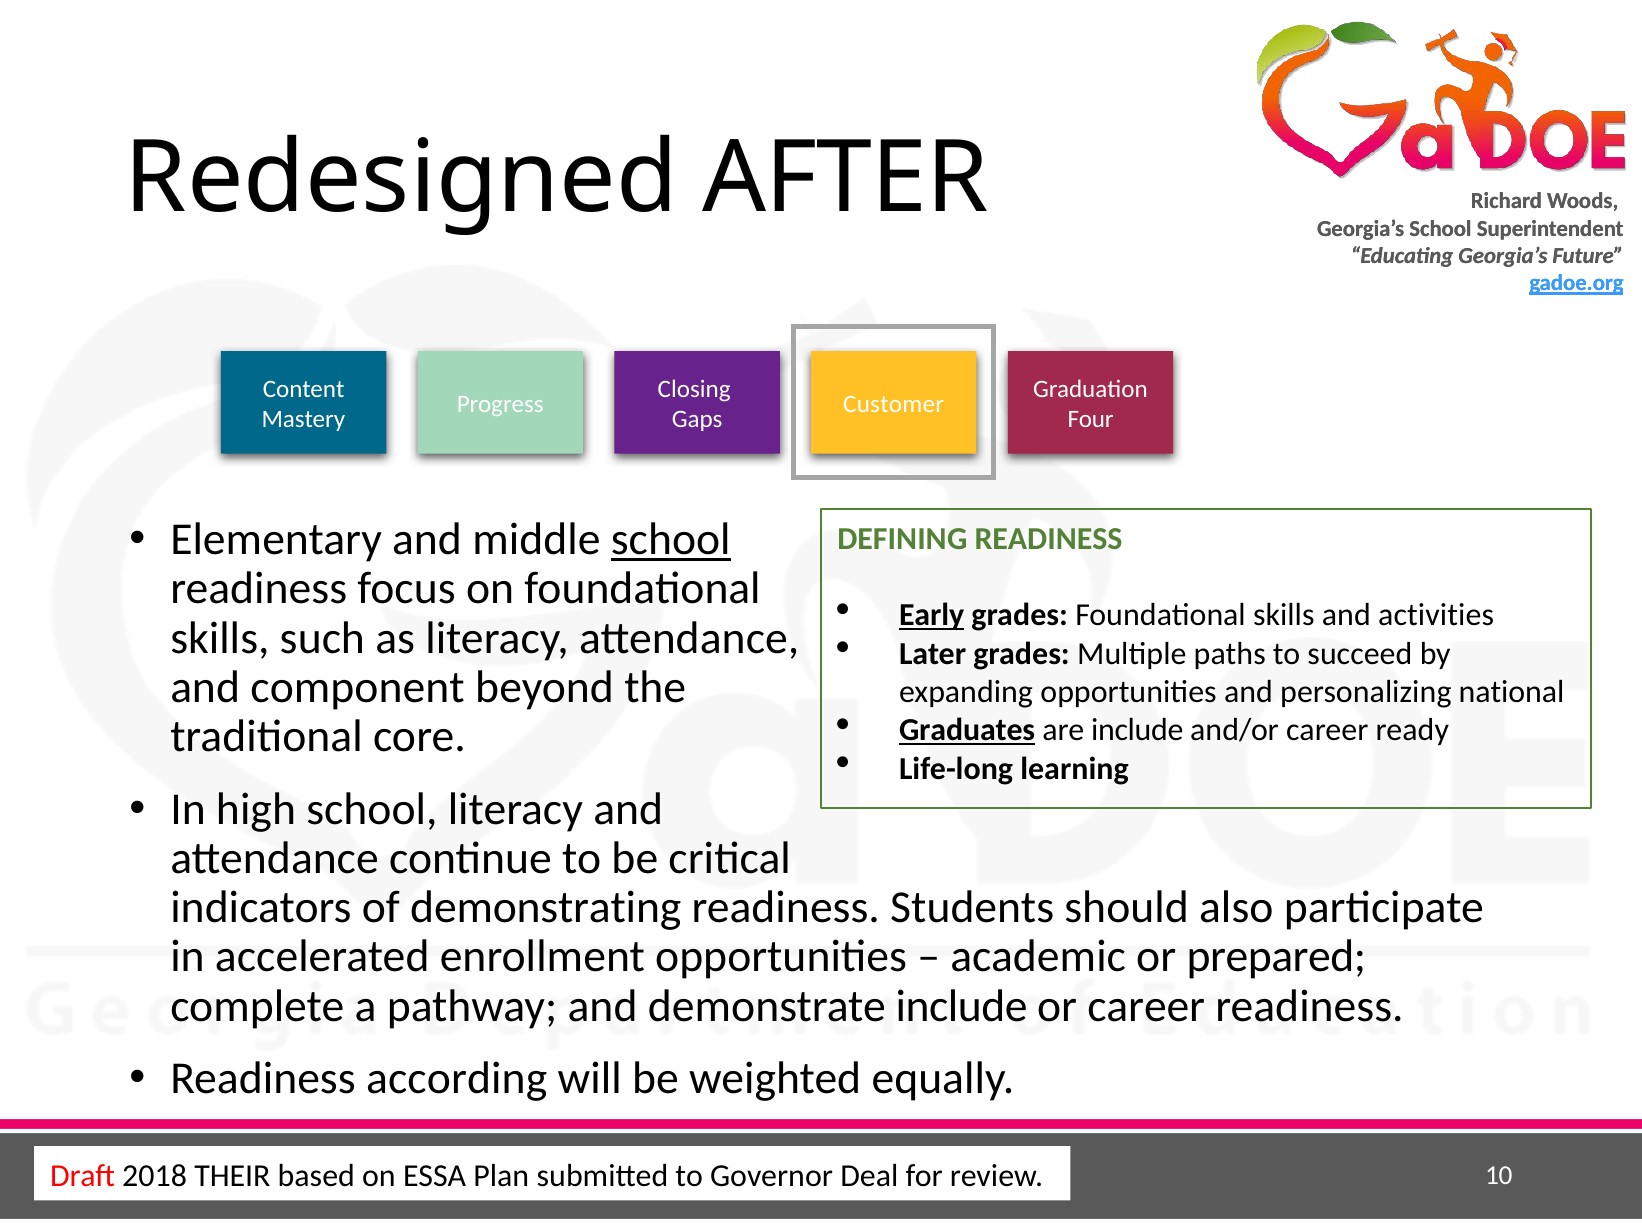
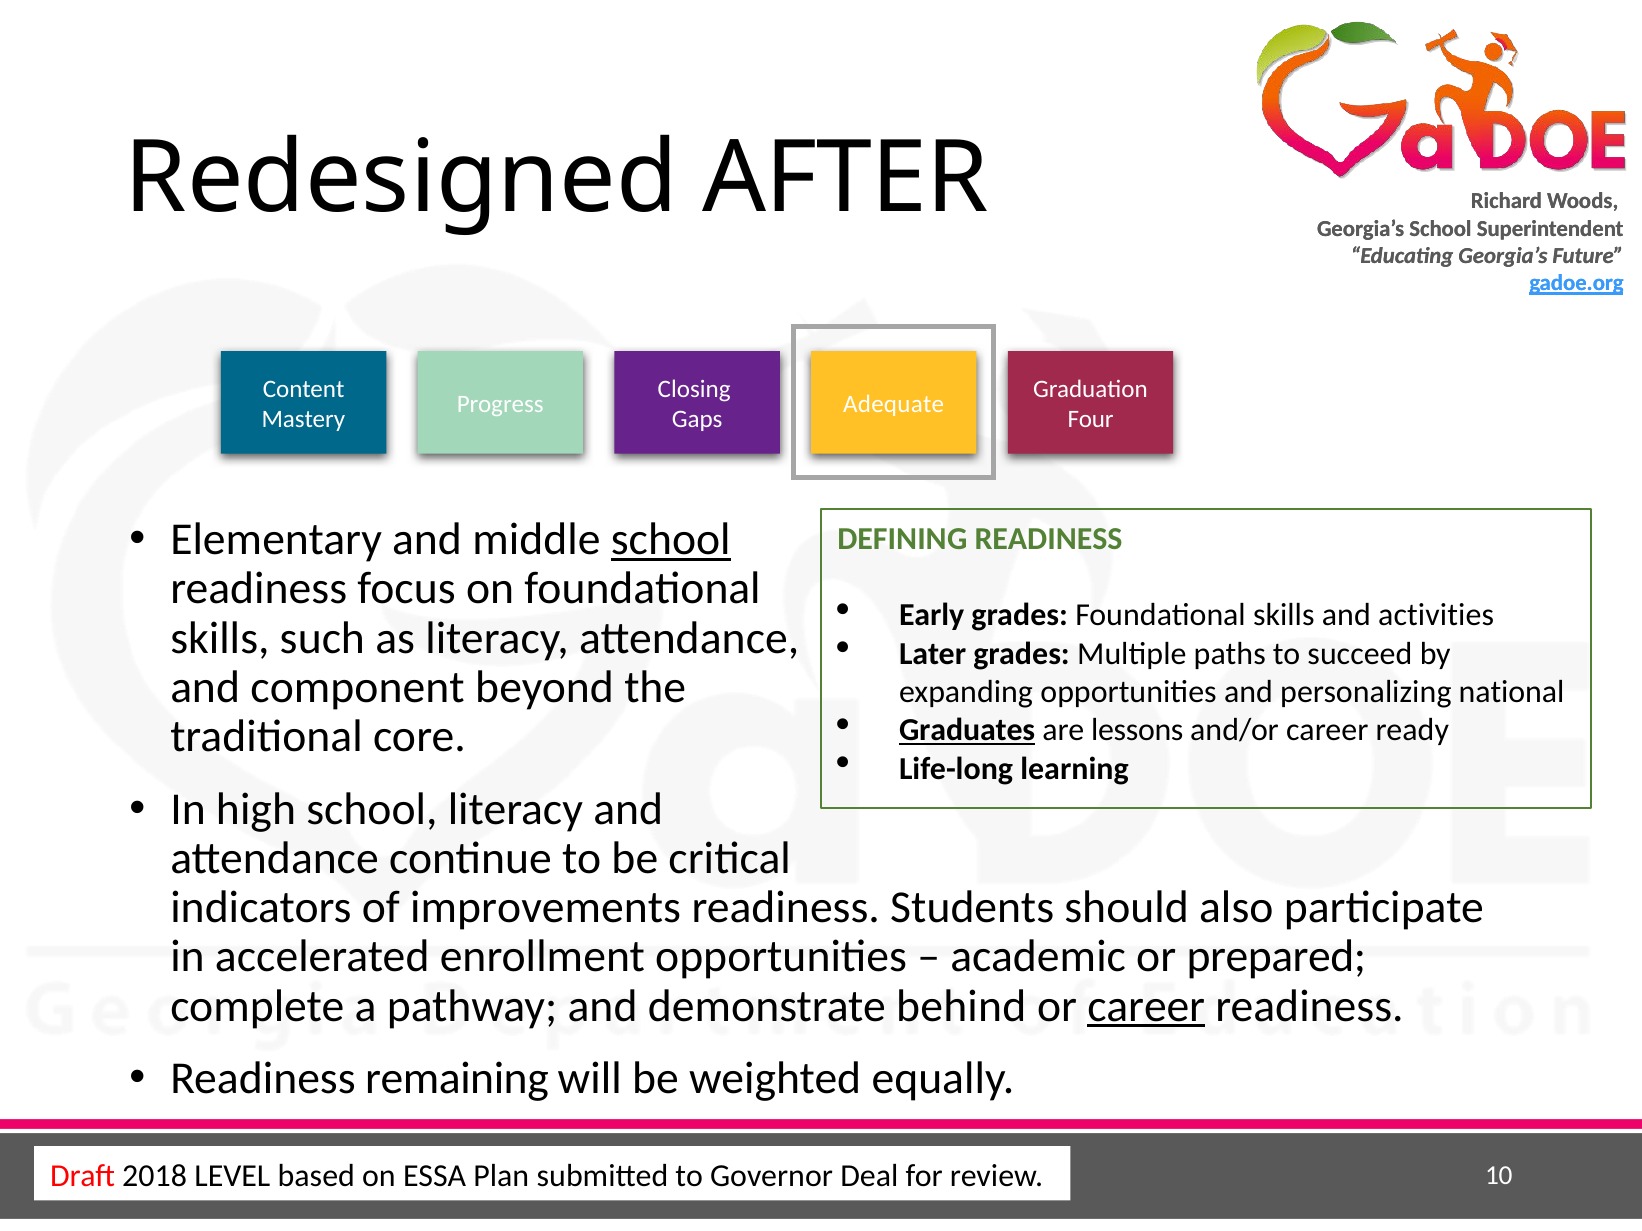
Customer: Customer -> Adequate (894, 404)
Early underline: present -> none (932, 615)
are include: include -> lessons (1137, 730)
demonstrating: demonstrating -> improvements (546, 908)
demonstrate include: include -> behind (961, 1007)
career underline: none -> present (1146, 1007)
according: according -> remaining (457, 1079)
THEIR: THEIR -> LEVEL (232, 1176)
